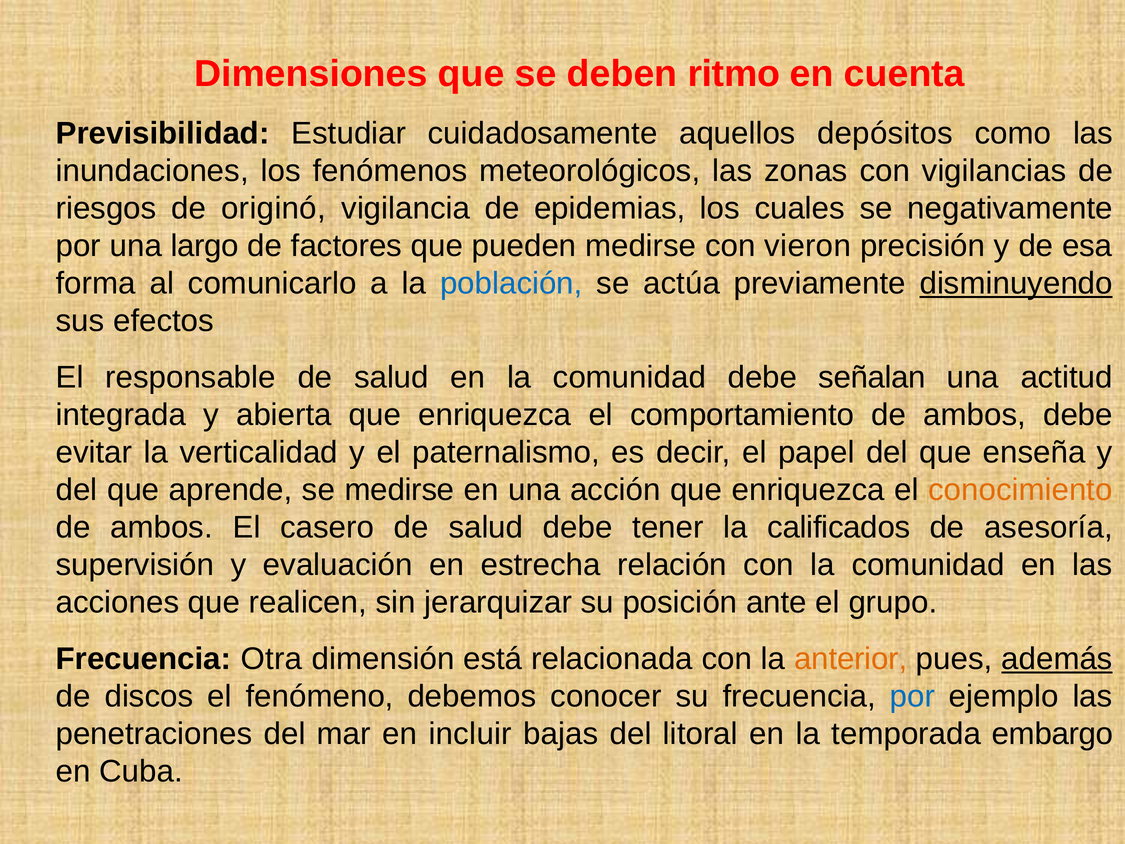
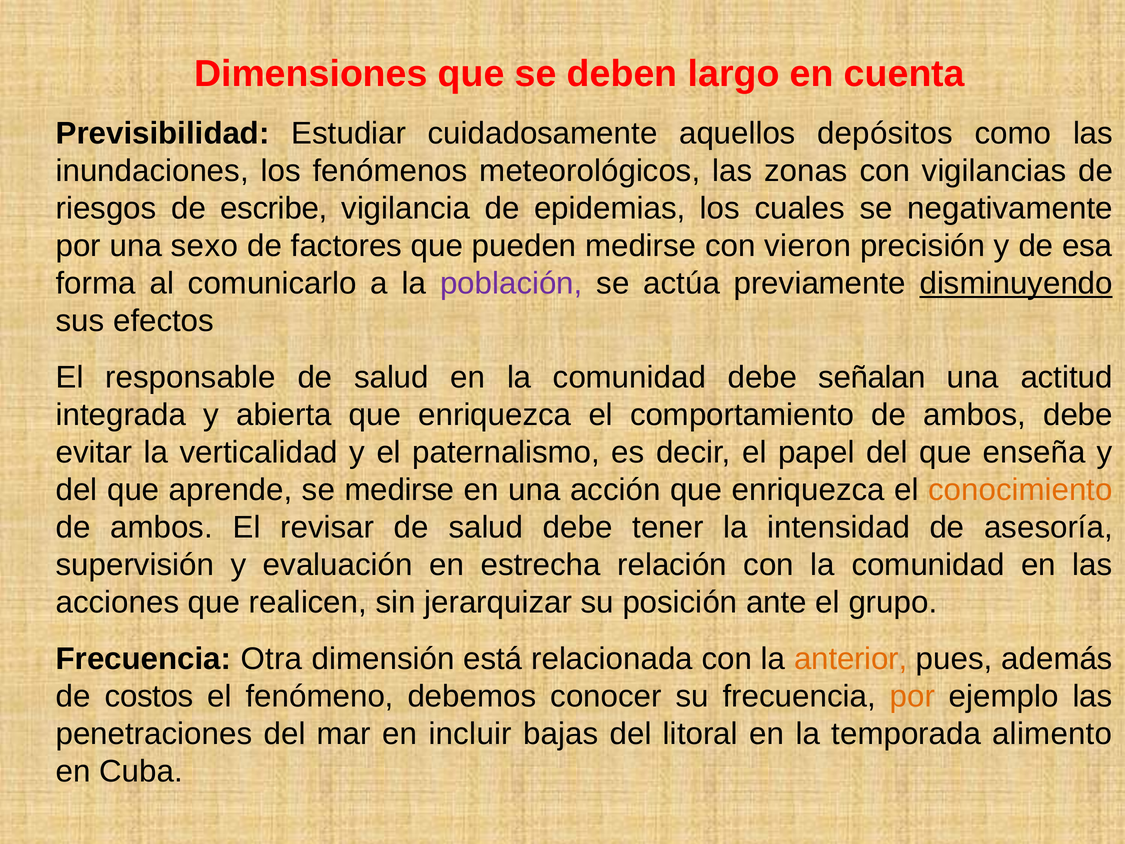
ritmo: ritmo -> largo (734, 74)
originó: originó -> escribe (274, 209)
largo: largo -> sexo (204, 246)
población colour: blue -> purple (511, 284)
casero: casero -> revisar (327, 527)
calificados: calificados -> intensidad (839, 527)
además underline: present -> none (1057, 659)
discos: discos -> costos (149, 696)
por colour: blue -> orange (912, 696)
embargo: embargo -> alimento (1052, 734)
